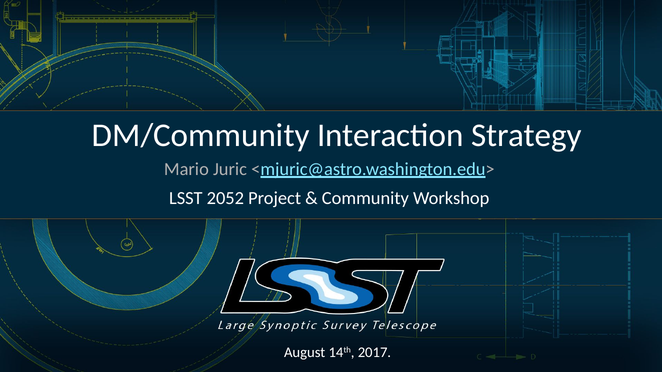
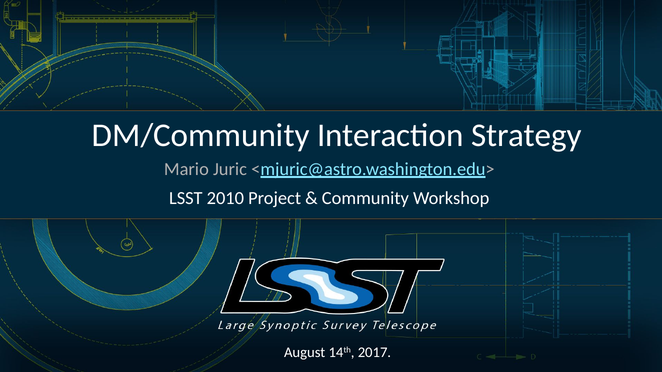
2052: 2052 -> 2010 (225, 199)
